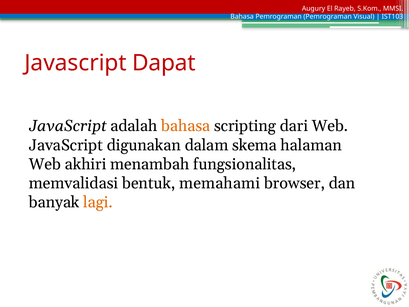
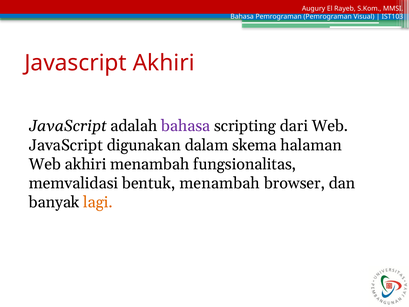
Javascript Dapat: Dapat -> Akhiri (164, 63)
bahasa colour: orange -> purple (186, 126)
bentuk memahami: memahami -> menambah (220, 183)
